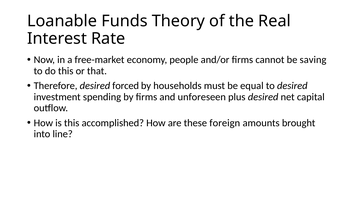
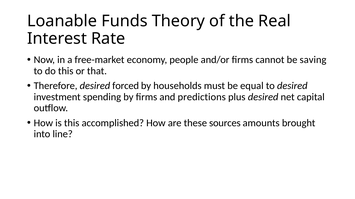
unforeseen: unforeseen -> predictions (202, 97)
foreign: foreign -> sources (225, 123)
